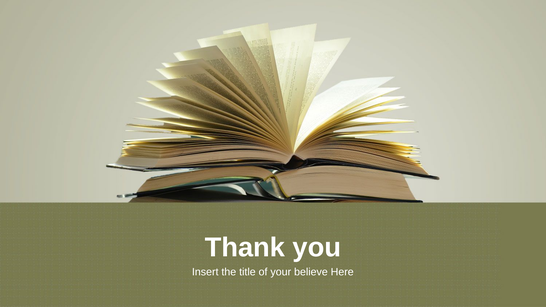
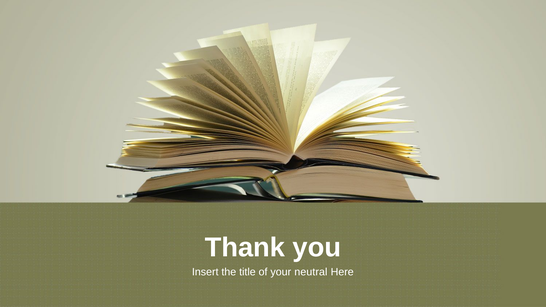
believe: believe -> neutral (311, 272)
